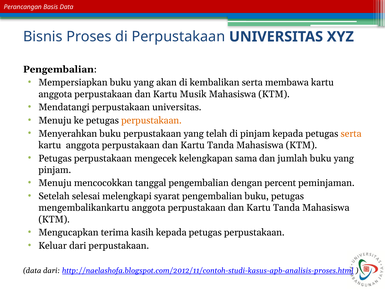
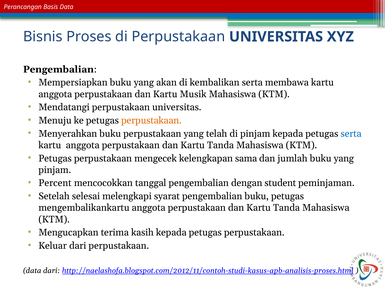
serta colour: orange -> blue (351, 133)
Menuju: Menuju -> Percent (55, 183)
percent: percent -> student (280, 183)
